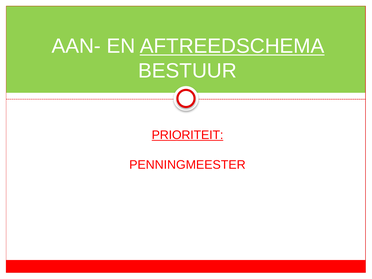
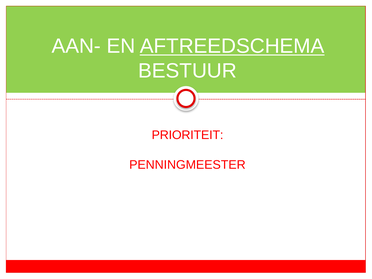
PRIORITEIT underline: present -> none (188, 135)
